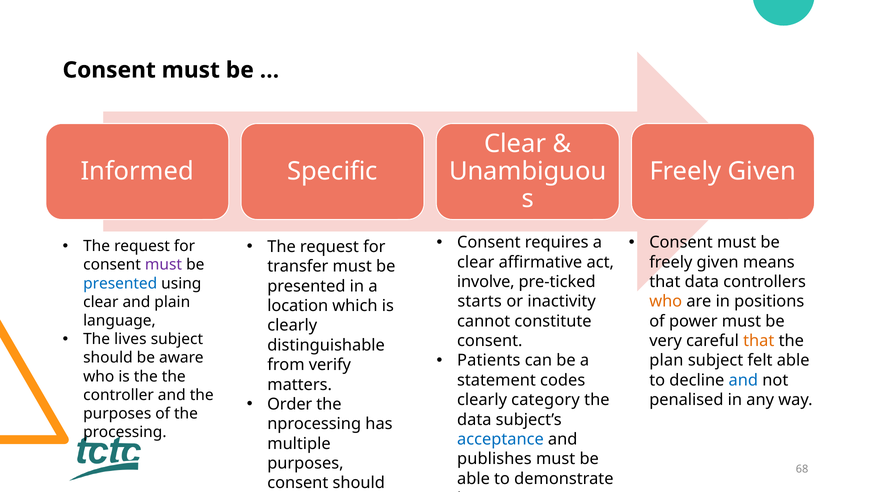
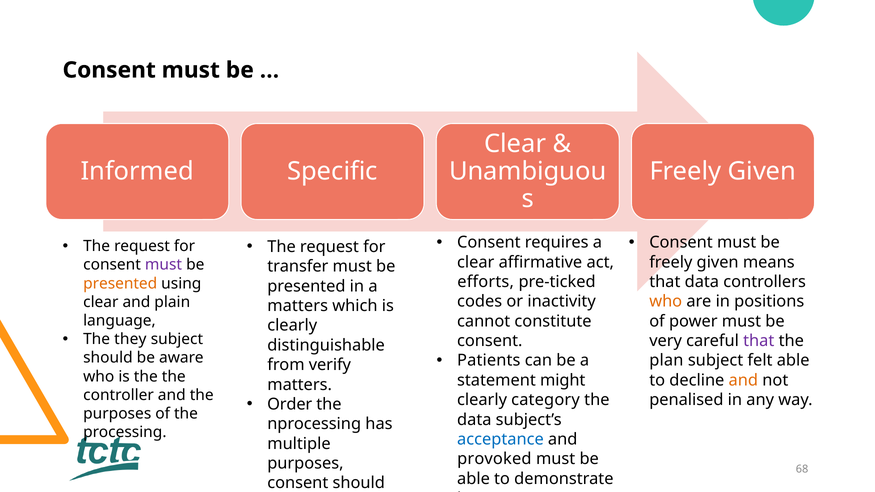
involve: involve -> efforts (486, 282)
presented colour: blue -> orange (120, 284)
starts: starts -> codes (480, 302)
location: location -> matters (298, 306)
lives: lives -> they (130, 339)
that colour: orange -> purple (759, 341)
codes: codes -> might (563, 380)
and colour: blue -> orange (743, 380)
publishes: publishes -> provoked (494, 459)
